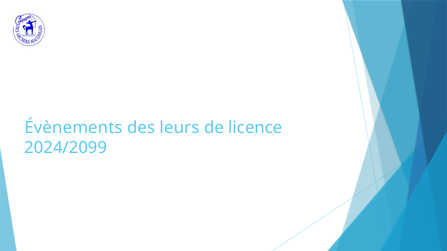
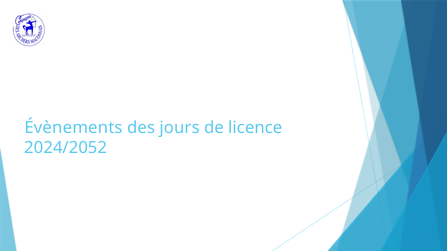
leurs: leurs -> jours (180, 128)
2024/2099: 2024/2099 -> 2024/2052 (66, 148)
